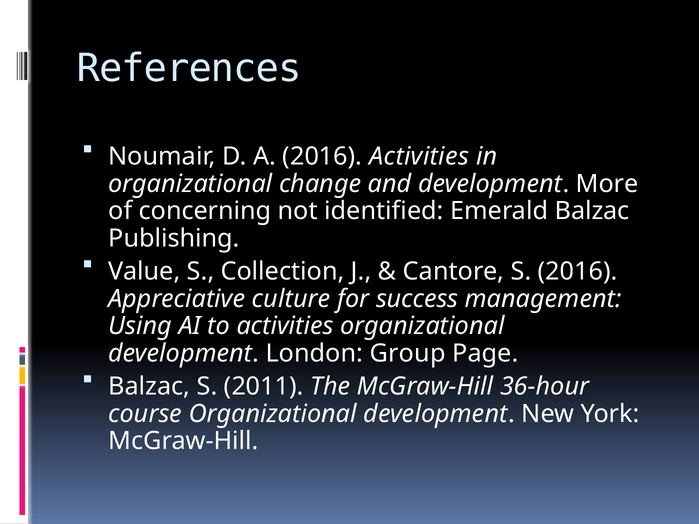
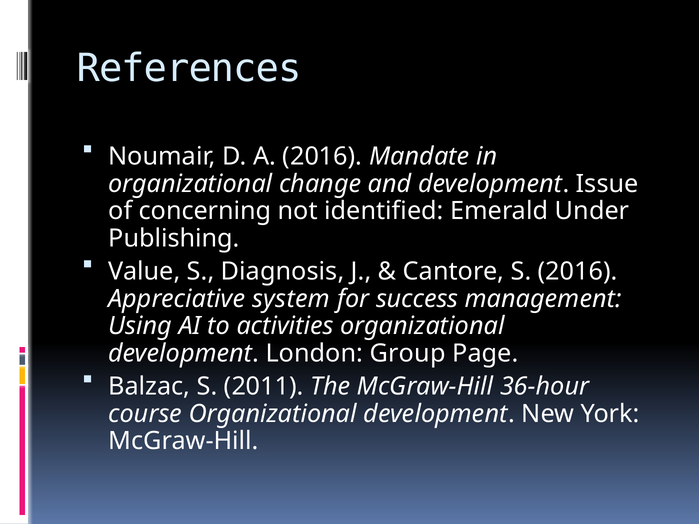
2016 Activities: Activities -> Mandate (419, 157)
More: More -> Issue (607, 184)
Emerald Balzac: Balzac -> Under (592, 211)
Collection: Collection -> Diagnosis (283, 272)
culture: culture -> system (291, 299)
